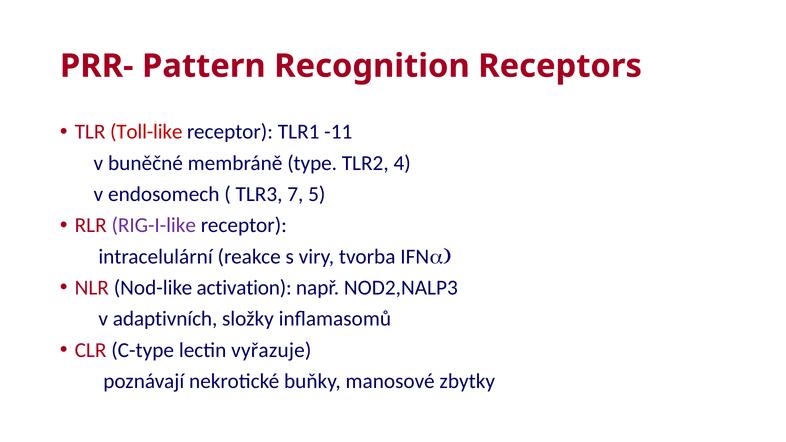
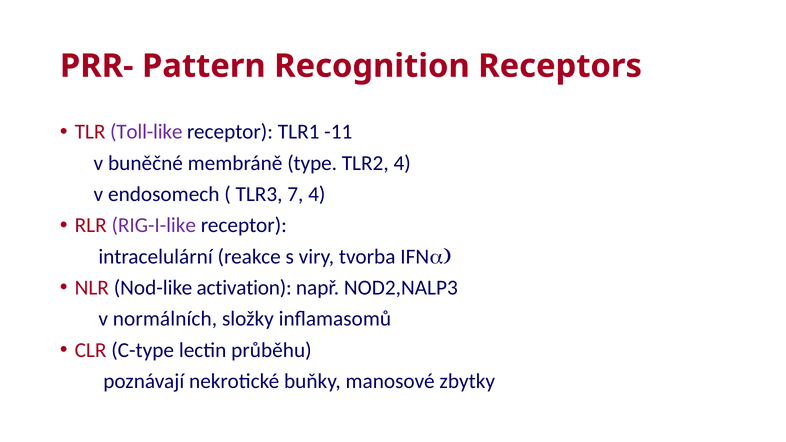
Toll-like colour: red -> purple (146, 132)
7 5: 5 -> 4 (317, 194)
adaptivních: adaptivních -> normálních (165, 319)
vyřazuje: vyřazuje -> průběhu (271, 350)
